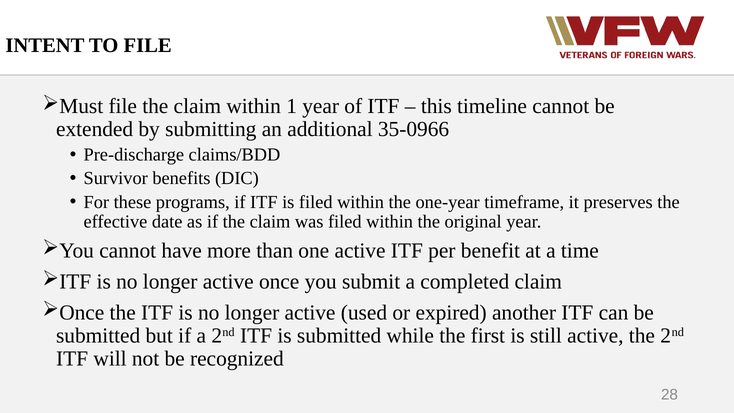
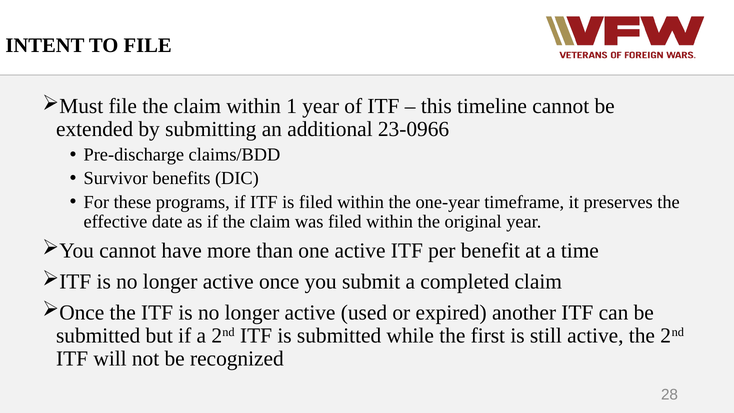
35-0966: 35-0966 -> 23-0966 (414, 129)
